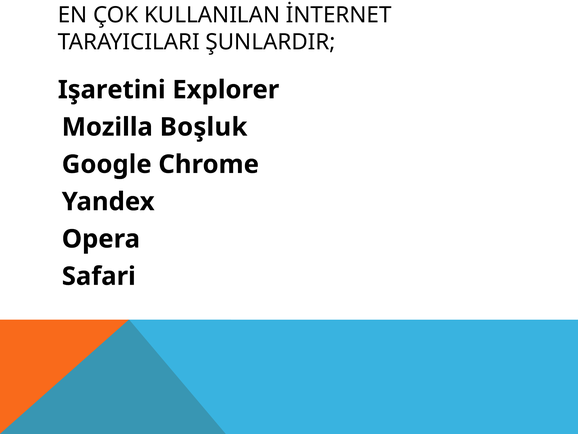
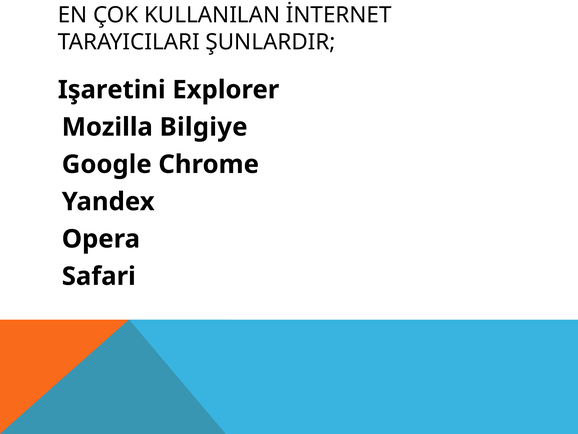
Boşluk: Boşluk -> Bilgiye (204, 127)
